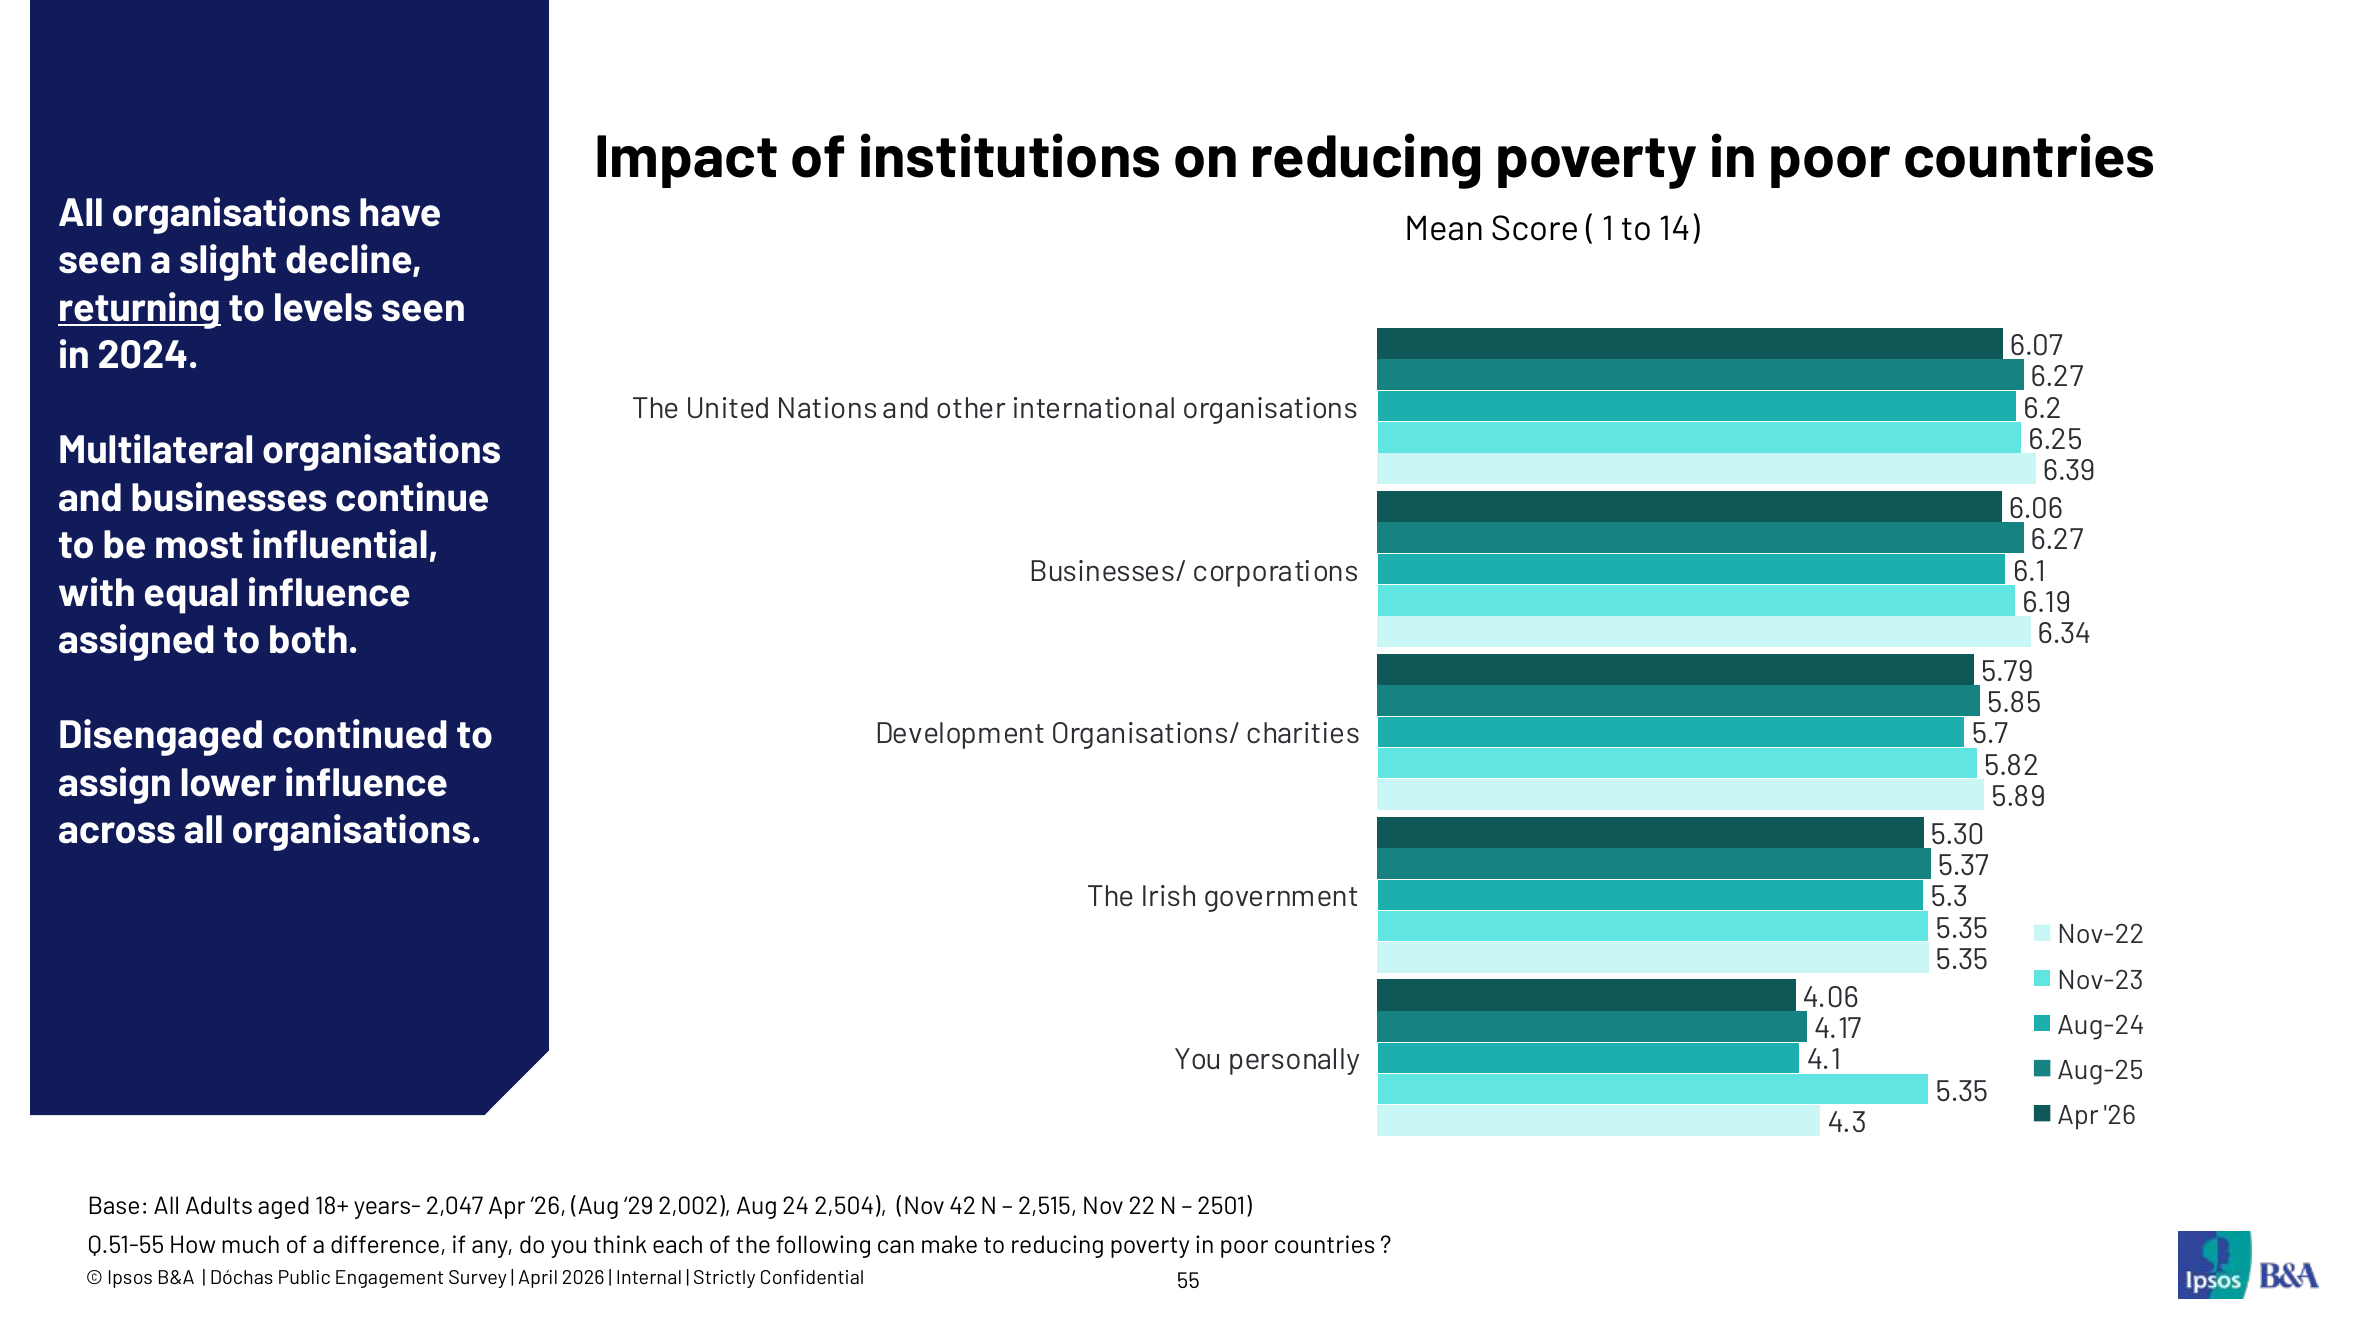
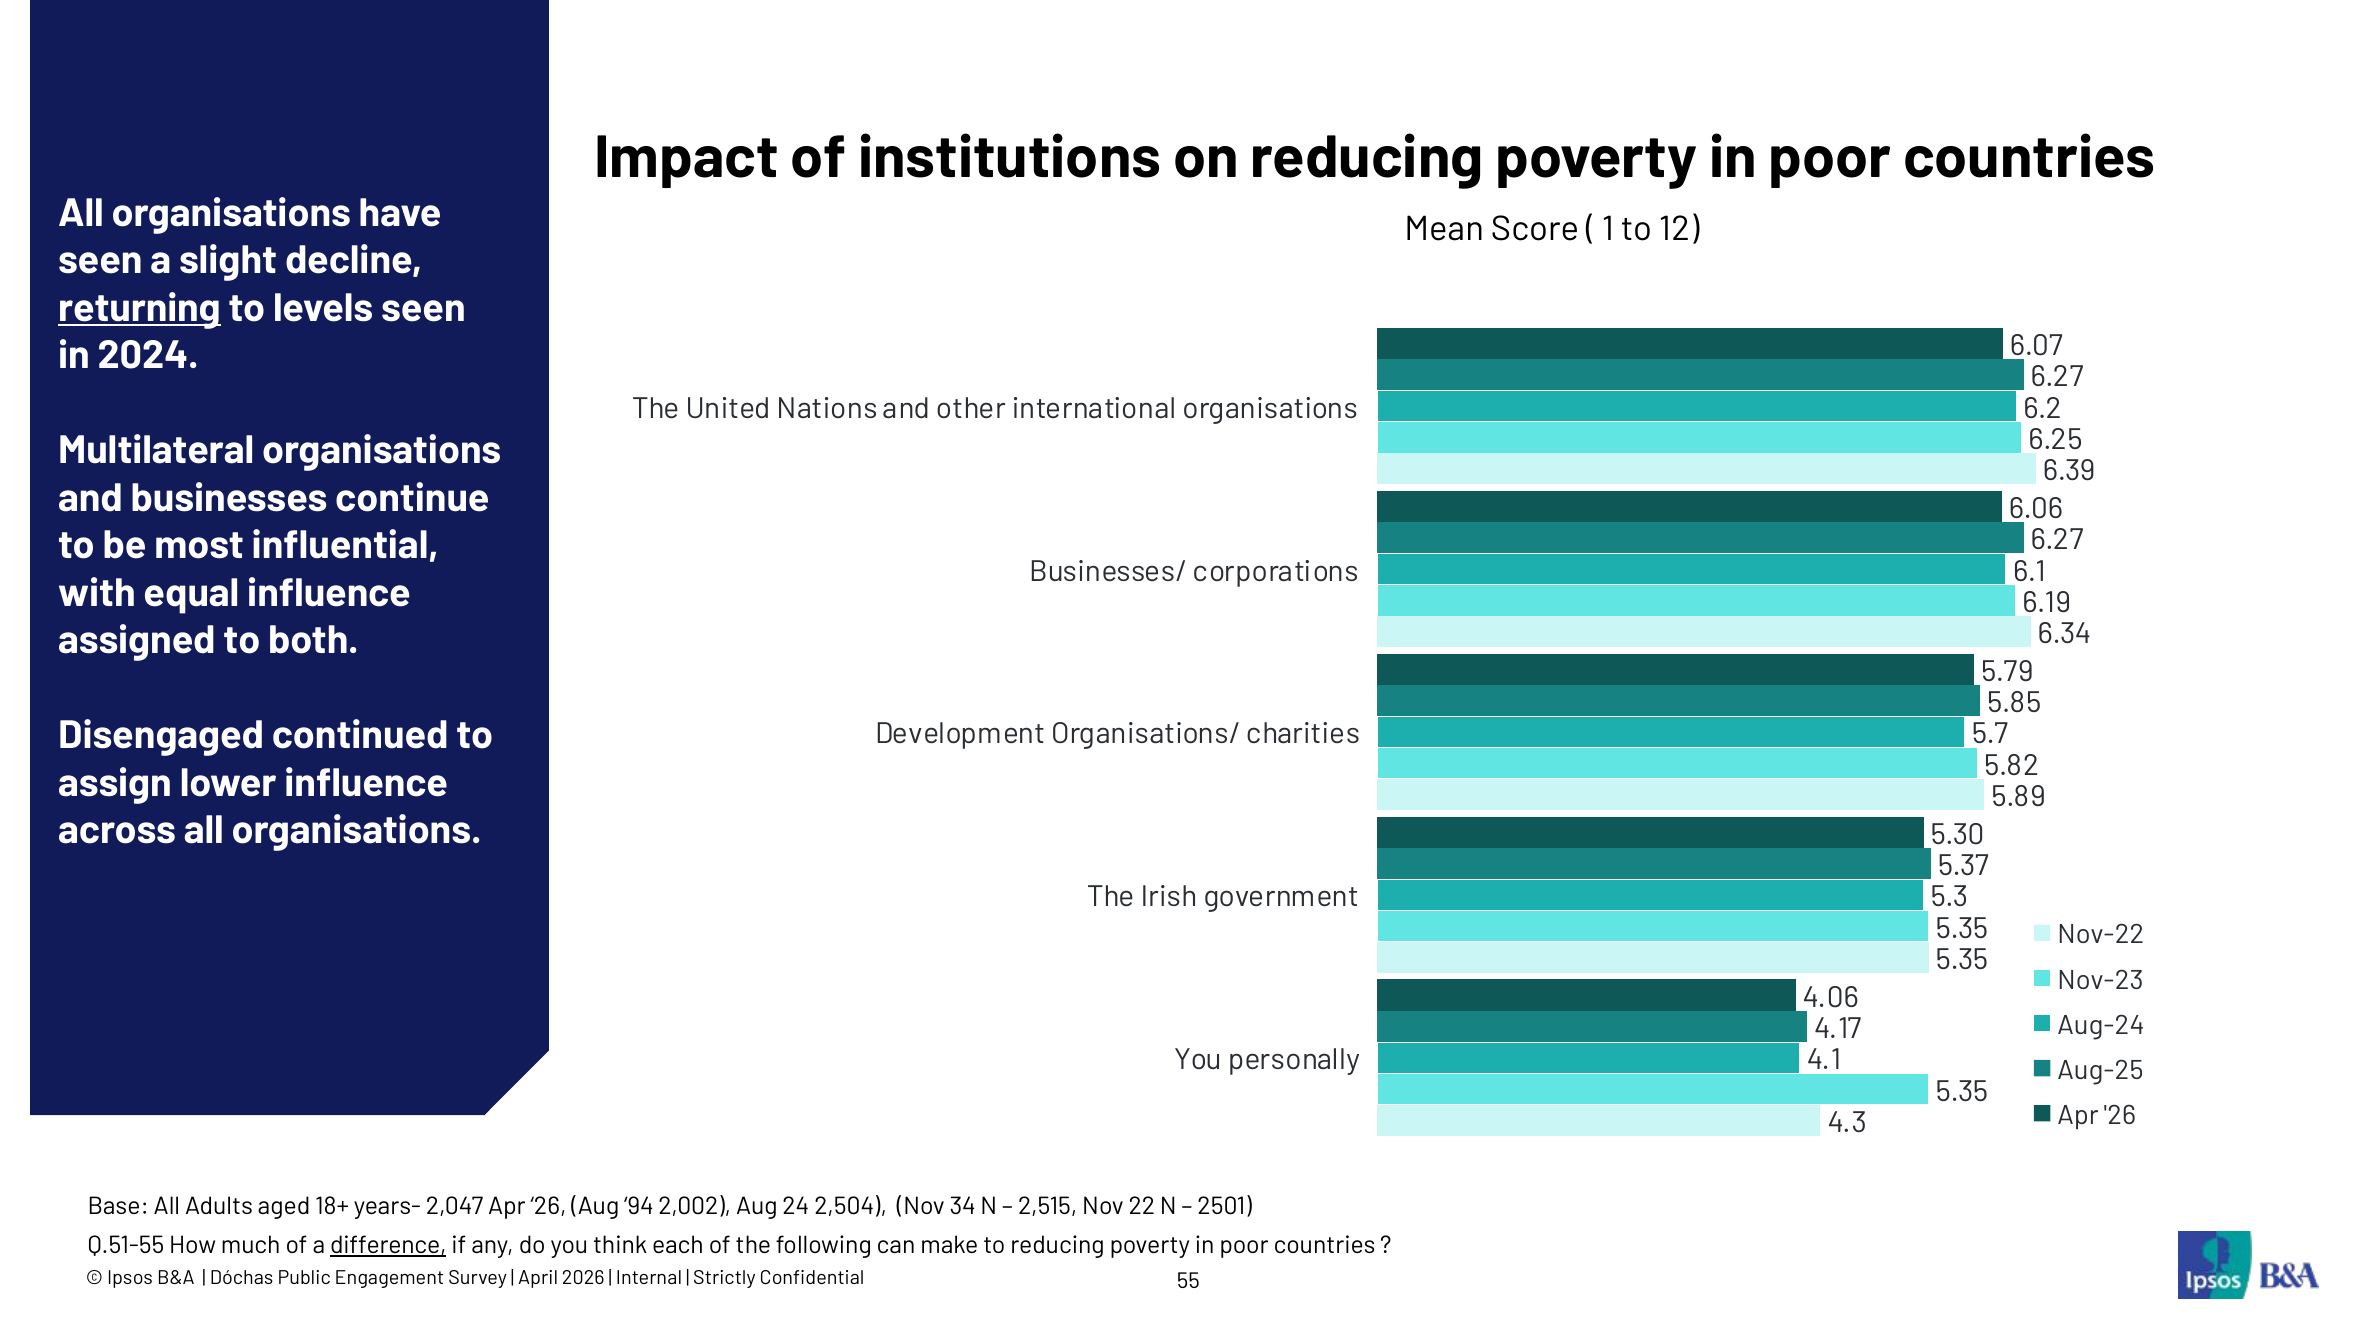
14: 14 -> 12 (1679, 229)
29: 29 -> 94 (639, 1206)
42: 42 -> 34 (963, 1206)
difference underline: none -> present (388, 1246)
